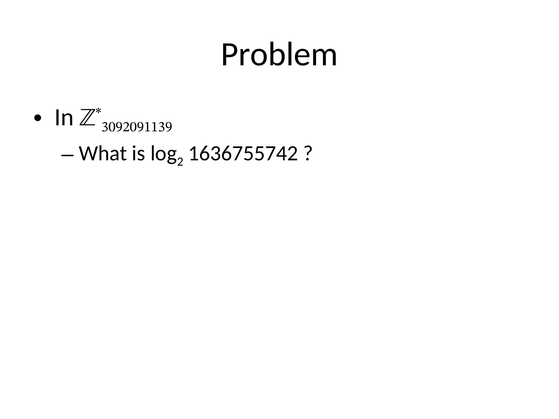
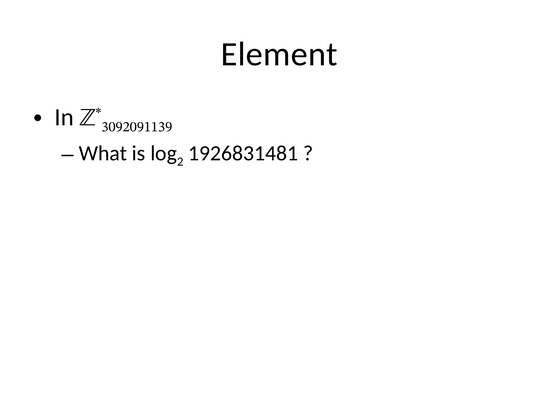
Problem: Problem -> Element (279, 54)
1636755742: 1636755742 -> 1926831481 (243, 153)
